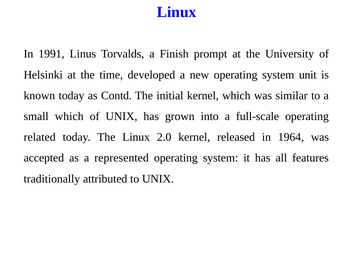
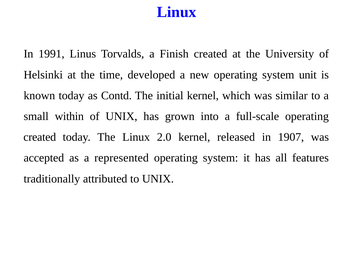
Finish prompt: prompt -> created (211, 54)
small which: which -> within (69, 116)
related: related -> created (40, 137)
1964: 1964 -> 1907 (291, 137)
